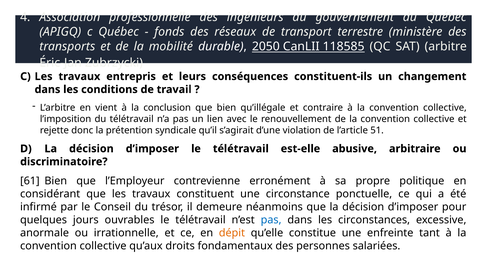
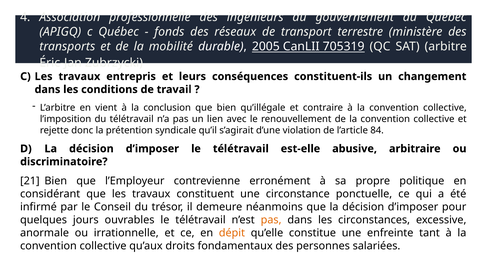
2050: 2050 -> 2005 (266, 46)
118585: 118585 -> 705319 (344, 46)
51: 51 -> 84 (377, 130)
61: 61 -> 21 (30, 181)
pas colour: blue -> orange (271, 220)
